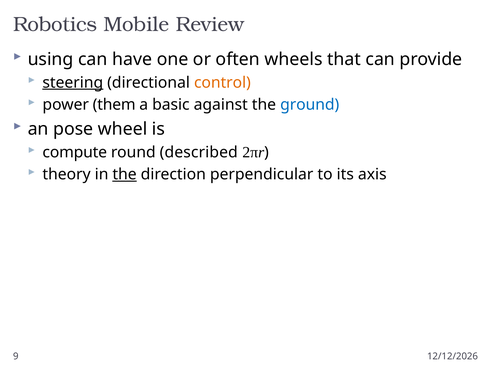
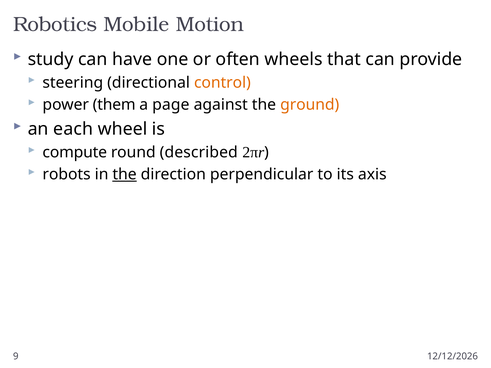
Review: Review -> Motion (210, 24)
using: using -> study (51, 59)
steering underline: present -> none (73, 83)
basic: basic -> page (171, 105)
ground colour: blue -> orange (310, 105)
pose: pose -> each (73, 129)
theory: theory -> robots (67, 175)
